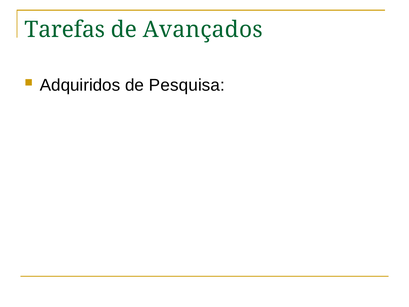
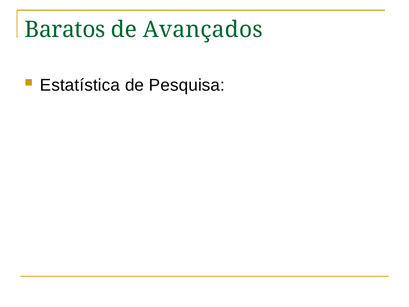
Tarefas: Tarefas -> Baratos (65, 30)
Adquiridos: Adquiridos -> Estatística (80, 85)
